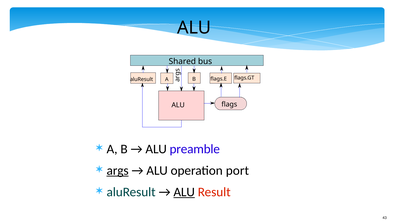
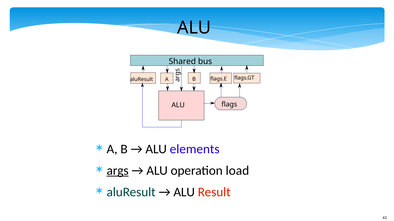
preamble: preamble -> elements (195, 149)
port: port -> load (237, 171)
ALU underline: present -> none (184, 193)
